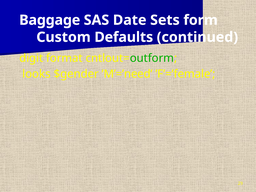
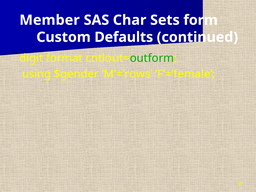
Baggage: Baggage -> Member (50, 20)
Date: Date -> Char (130, 20)
looks: looks -> using (37, 74)
’M’=’need: ’M’=’need -> ’M’=’rows (127, 74)
